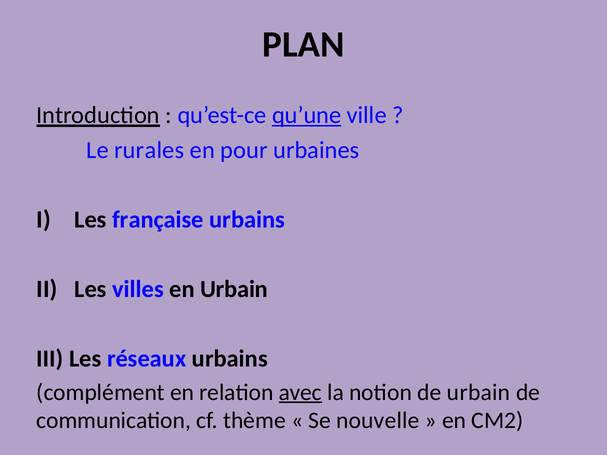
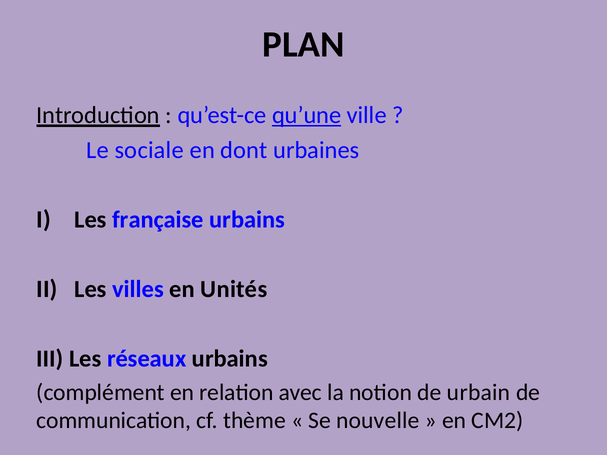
rurales: rurales -> sociale (149, 150)
pour: pour -> dont (244, 150)
en Urbain: Urbain -> Unités (234, 289)
avec underline: present -> none (300, 393)
